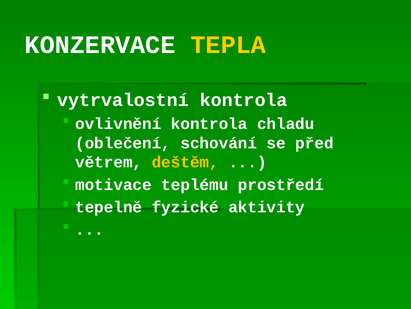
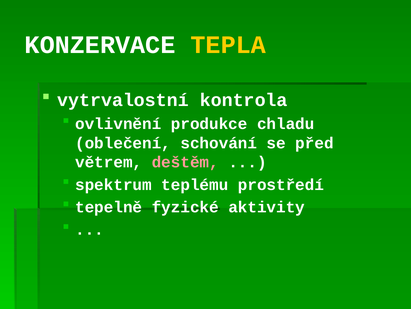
ovlivnění kontrola: kontrola -> produkce (209, 124)
deštěm colour: yellow -> pink (185, 162)
motivace: motivace -> spektrum (113, 184)
